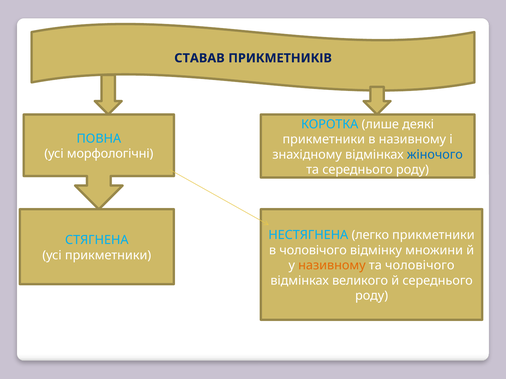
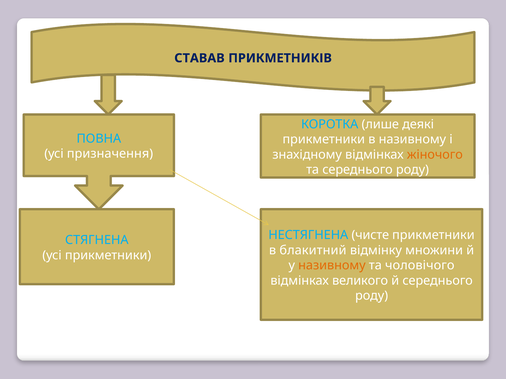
морфологічні: морфологічні -> призначення (110, 154)
жіночого colour: blue -> orange (435, 155)
легко: легко -> чисте (370, 235)
в чоловічого: чоловічого -> блакитний (313, 251)
